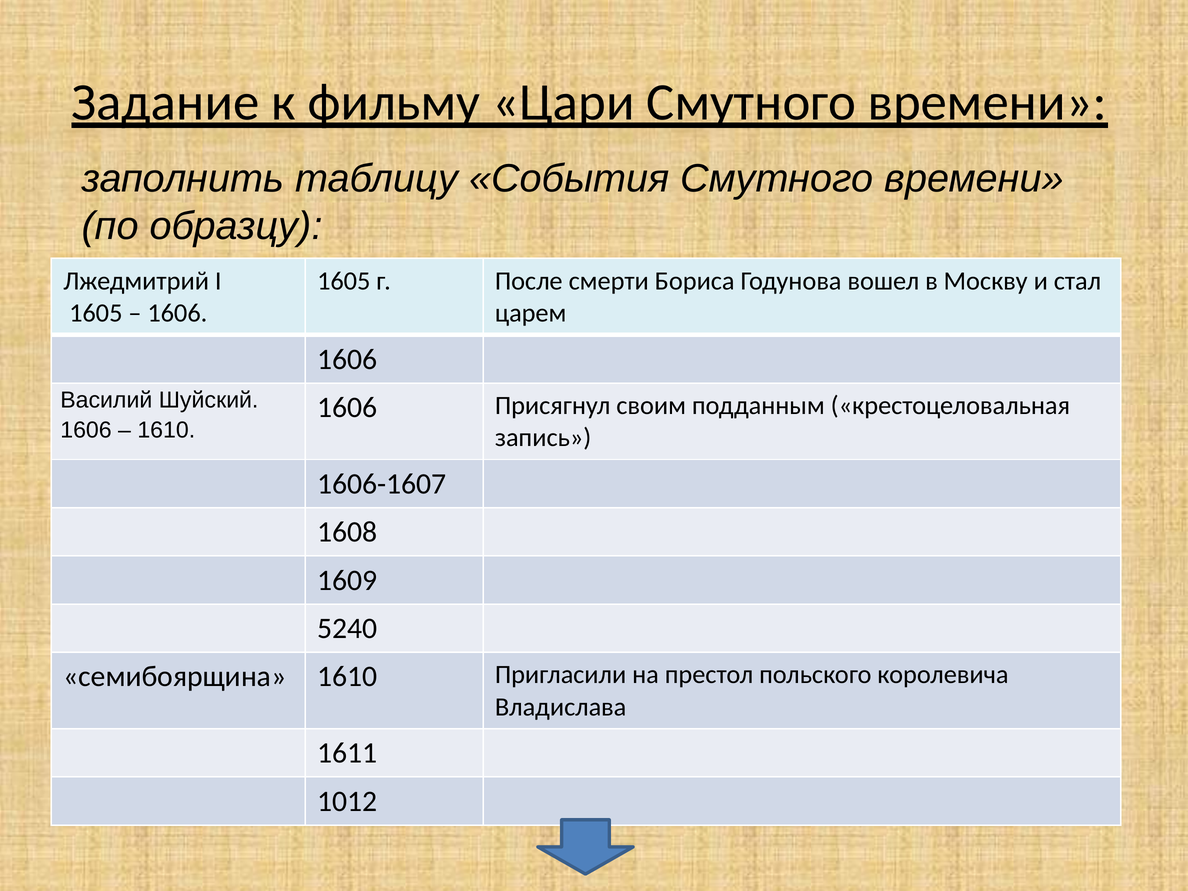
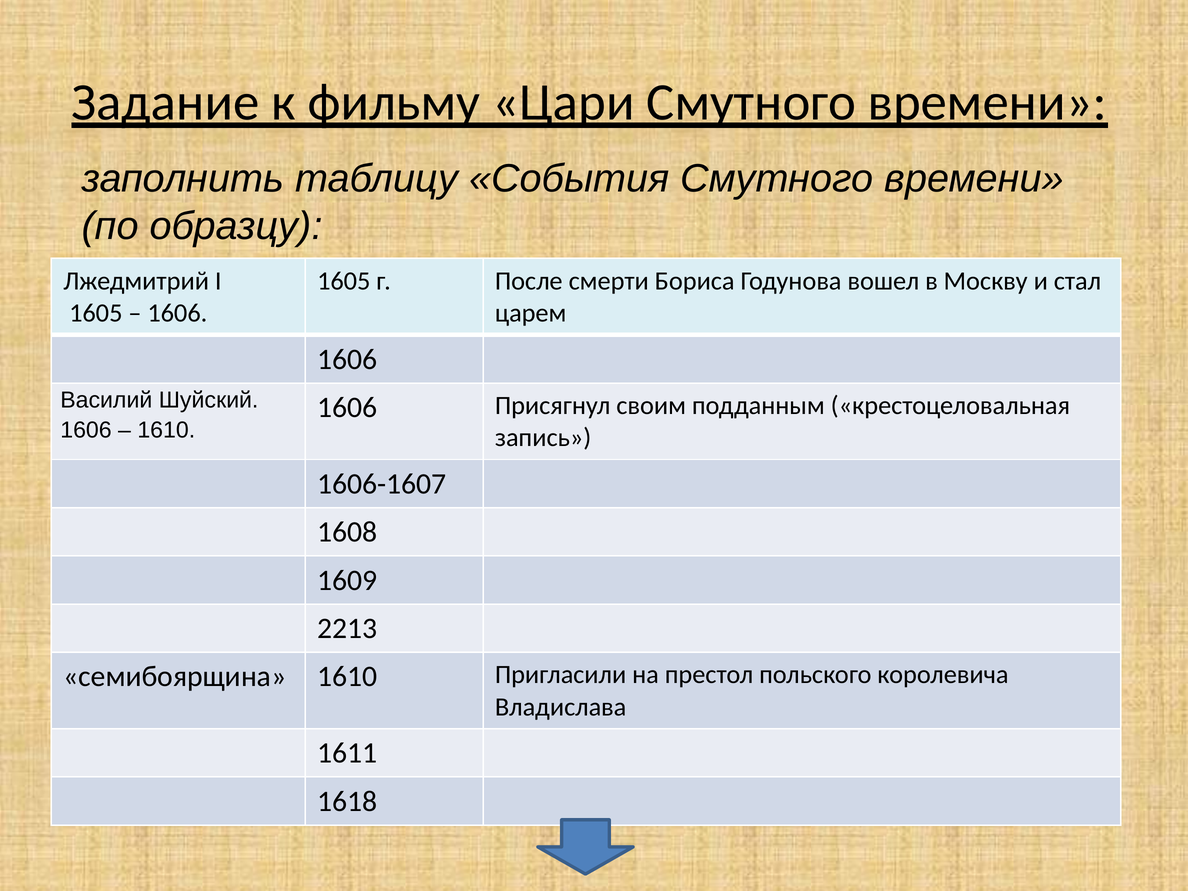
5240: 5240 -> 2213 (347, 628)
1012: 1012 -> 1618 (347, 801)
